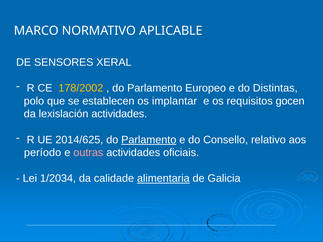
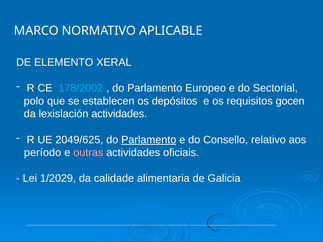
SENSORES: SENSORES -> ELEMENTO (64, 62)
178/2002 colour: yellow -> light blue (81, 88)
Distintas: Distintas -> Sectorial (275, 88)
implantar: implantar -> depósitos (175, 101)
2014/625: 2014/625 -> 2049/625 (79, 140)
1/2034: 1/2034 -> 1/2029 (58, 179)
alimentaria underline: present -> none (163, 179)
